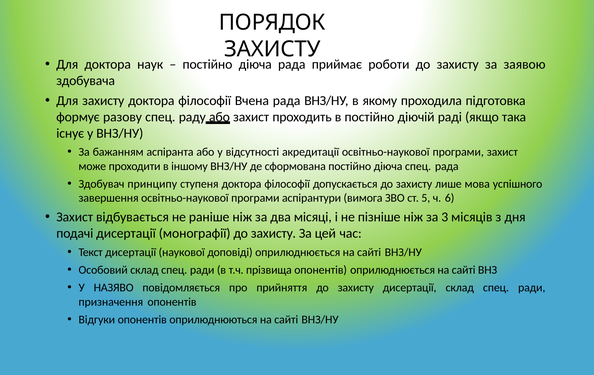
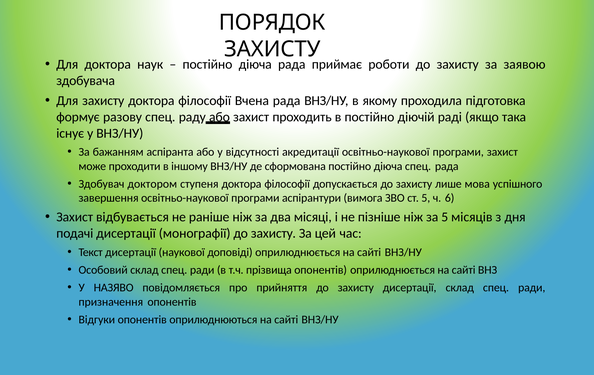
принципу: принципу -> доктором (152, 184)
за 3: 3 -> 5 (445, 217)
